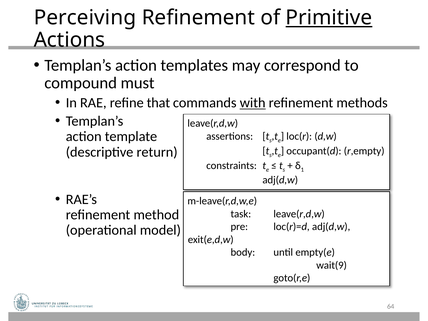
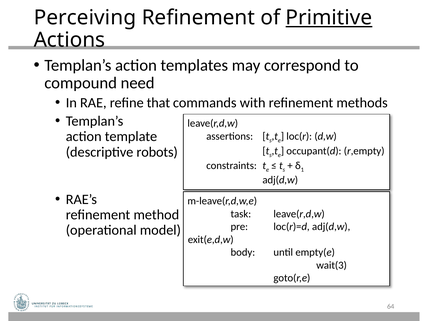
must: must -> need (138, 83)
with underline: present -> none (253, 103)
return: return -> robots (157, 152)
wait(9: wait(9 -> wait(3 (332, 265)
